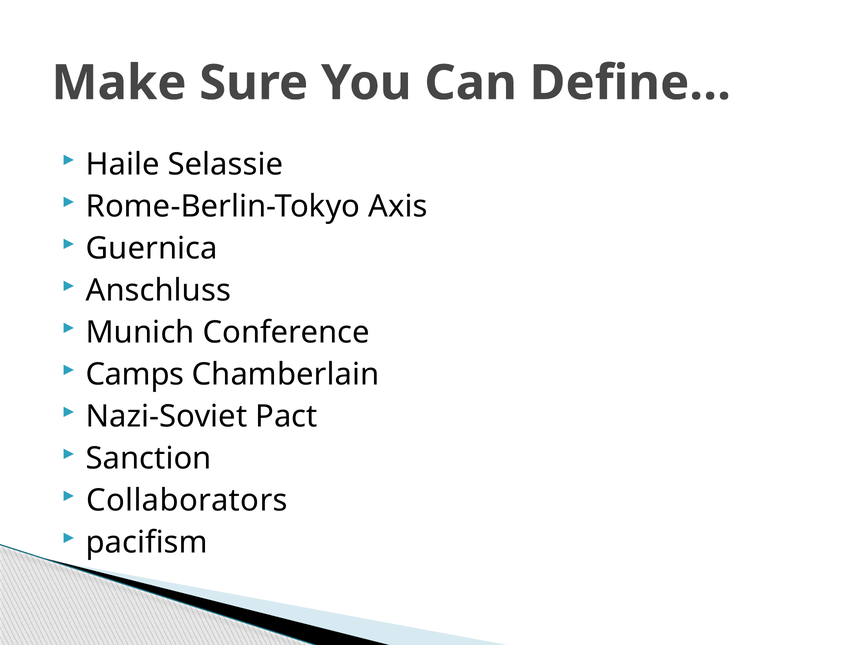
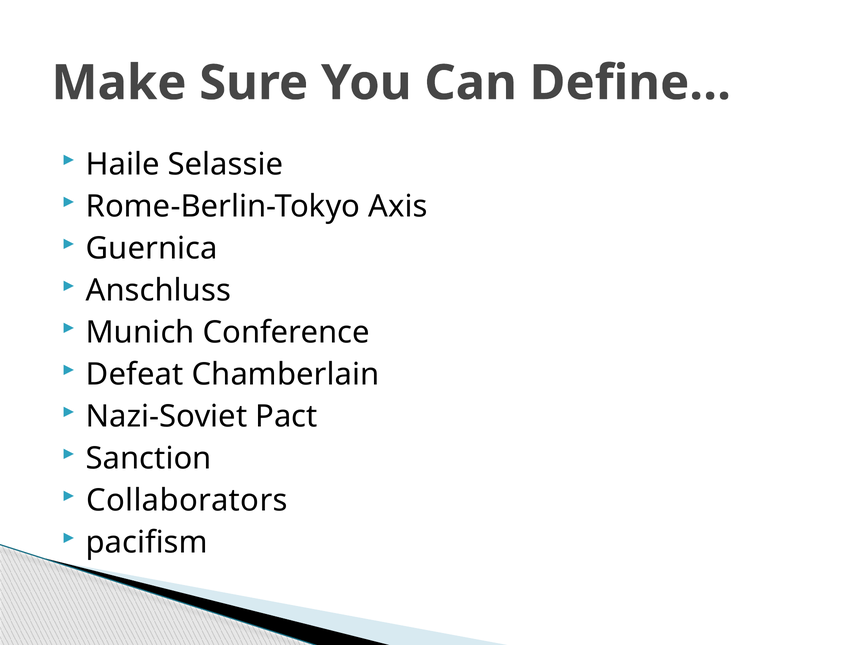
Camps: Camps -> Defeat (135, 374)
